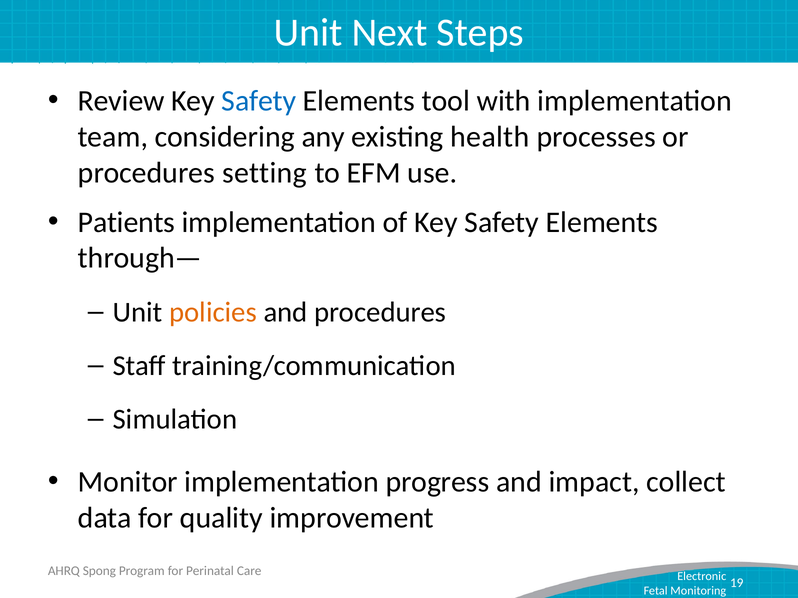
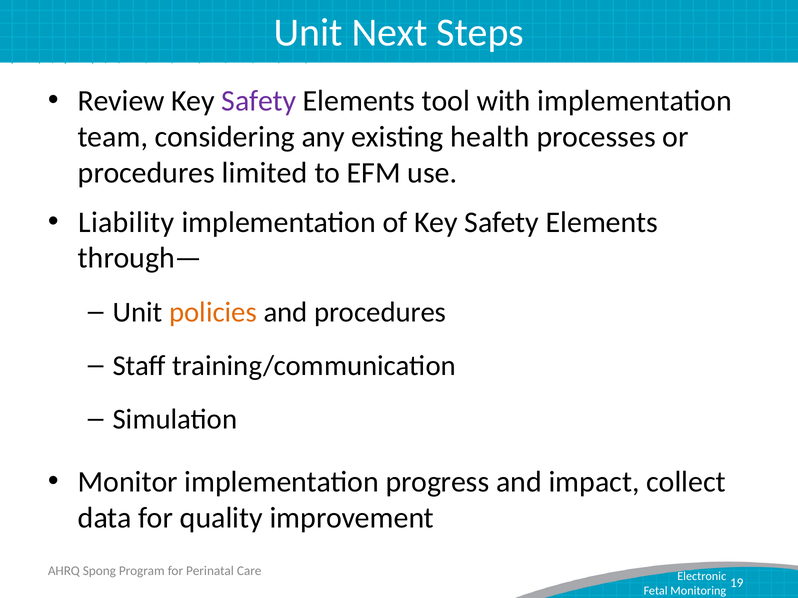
Safety colour: blue -> purple (259, 101)
setting: setting -> limited (265, 173)
Patients: Patients -> Liability (126, 222)
